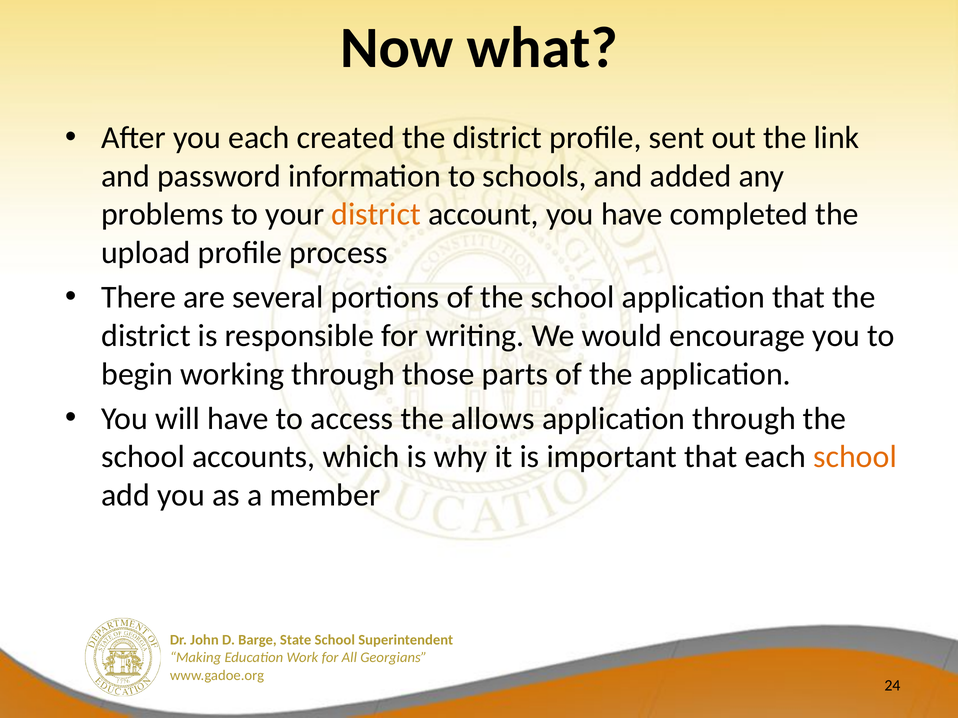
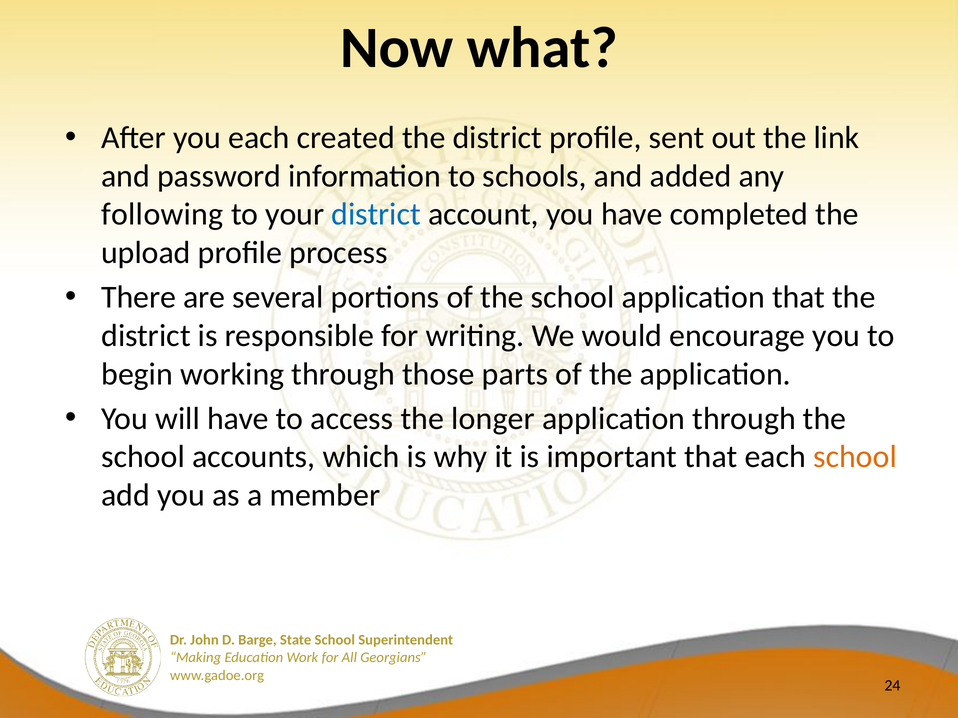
problems: problems -> following (162, 215)
district colour: orange -> blue (376, 215)
allows: allows -> longer (493, 419)
